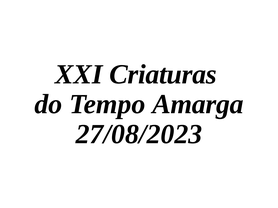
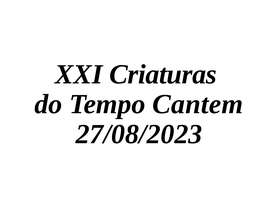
Amarga: Amarga -> Cantem (198, 104)
